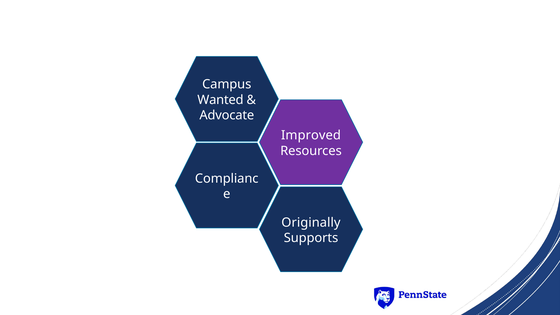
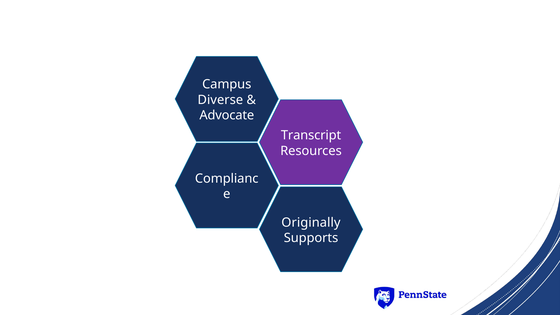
Wanted: Wanted -> Diverse (220, 100)
Improved: Improved -> Transcript (311, 135)
